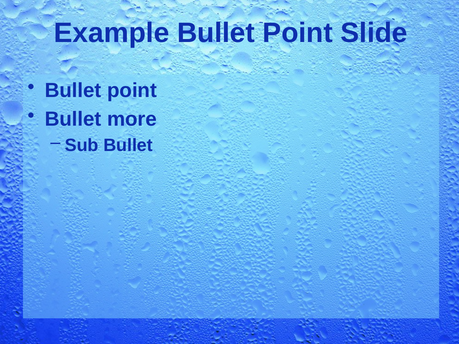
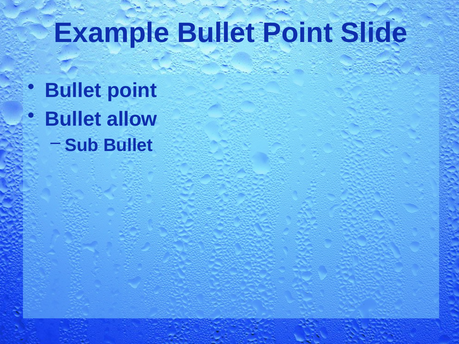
more: more -> allow (132, 119)
